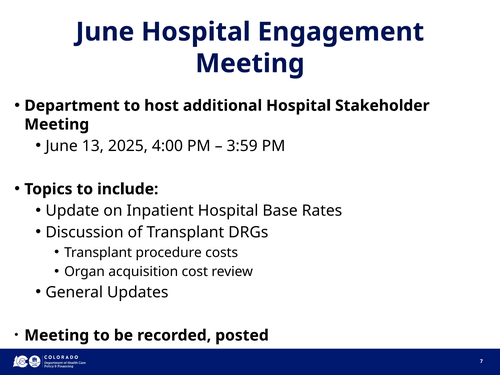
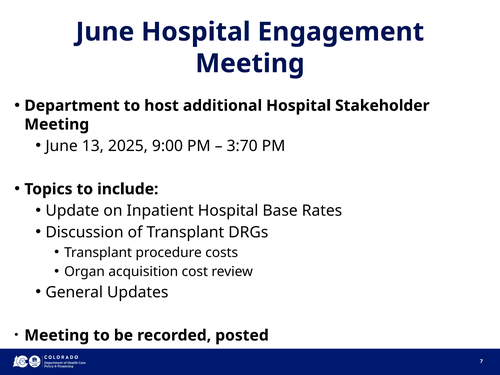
4:00: 4:00 -> 9:00 (167, 146)
3:59: 3:59 -> 3:70 (242, 146)
